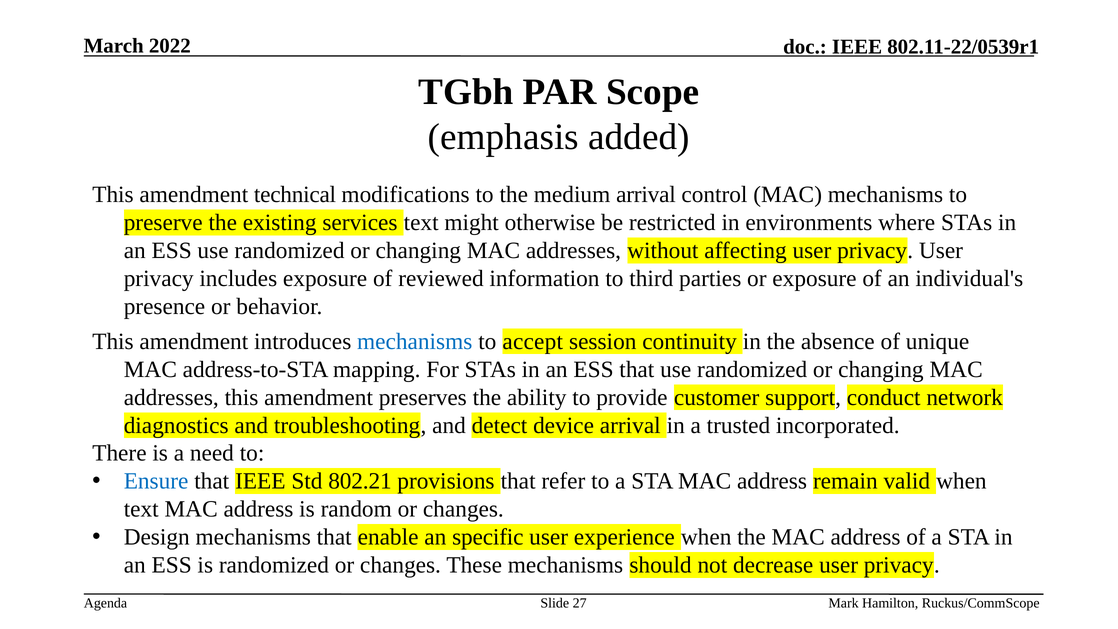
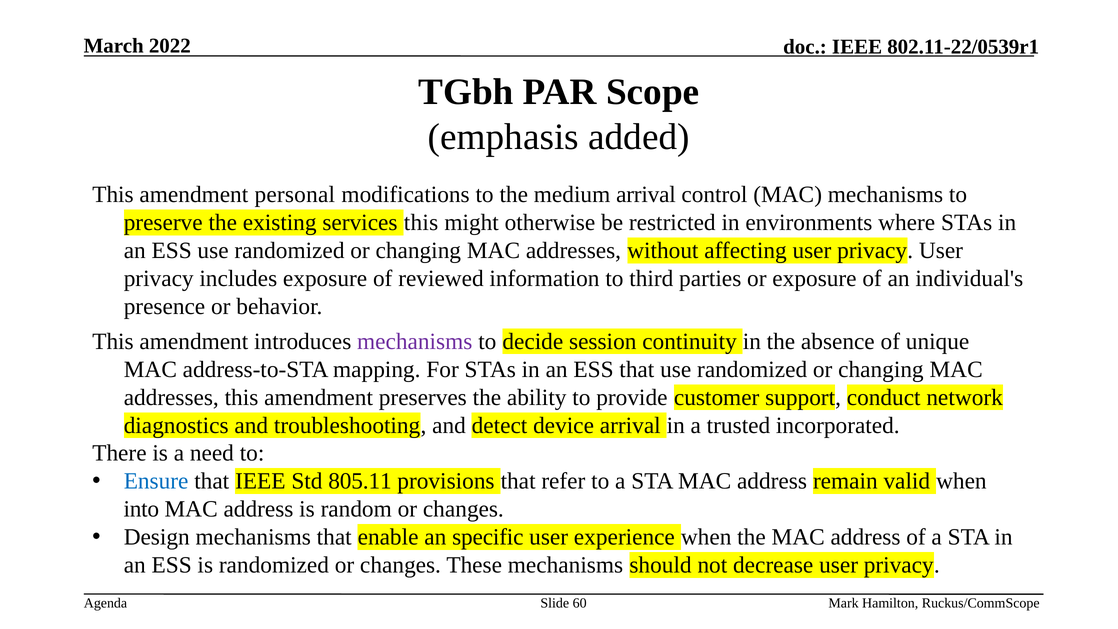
technical: technical -> personal (295, 195)
services text: text -> this (421, 222)
mechanisms colour: blue -> purple (415, 341)
accept: accept -> decide (533, 341)
802.21: 802.21 -> 805.11 (360, 481)
text: text -> into (141, 509)
27: 27 -> 60 (580, 603)
